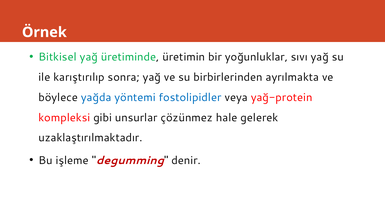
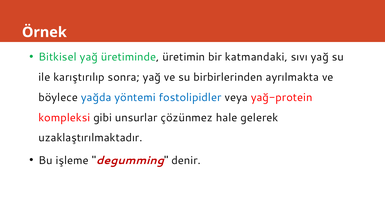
yoğunluklar: yoğunluklar -> katmandaki (256, 57)
